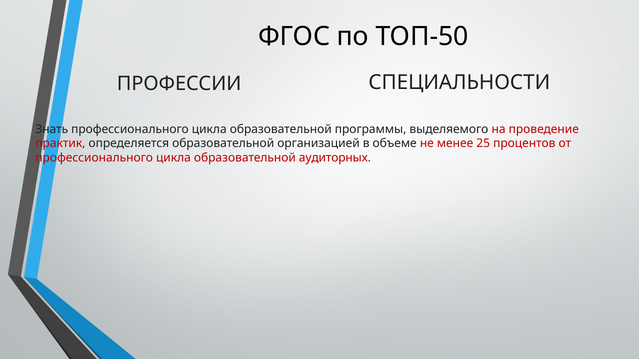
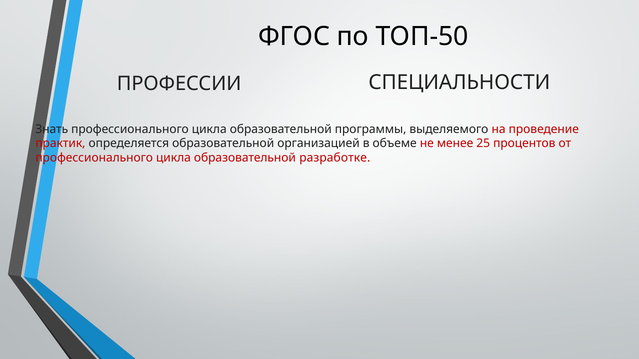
аудиторных: аудиторных -> разработке (335, 158)
